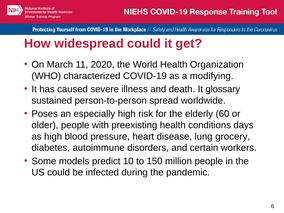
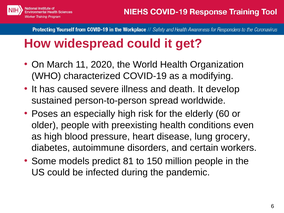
glossary: glossary -> develop (223, 89)
days: days -> even (244, 125)
10: 10 -> 81 (128, 161)
